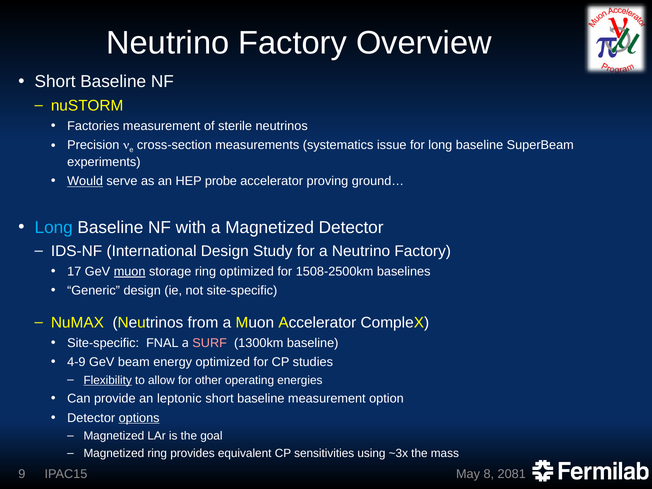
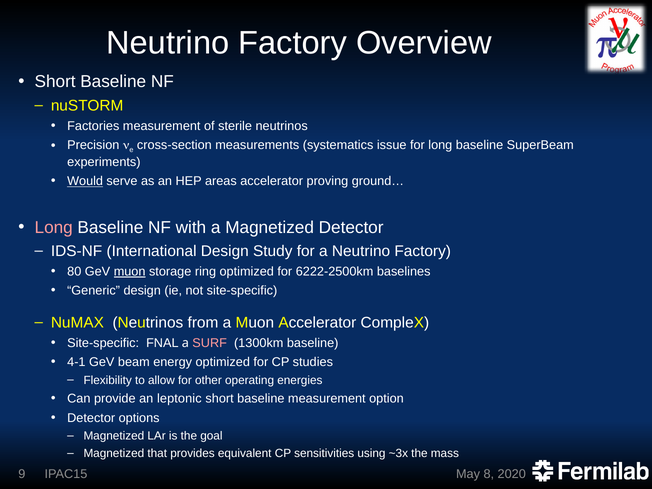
probe: probe -> areas (221, 181)
Long colour: light blue -> pink (54, 227)
17: 17 -> 80 (74, 272)
1508-2500km: 1508-2500km -> 6222-2500km (335, 272)
4-9: 4-9 -> 4-1 (76, 362)
Flexibility underline: present -> none (108, 380)
options underline: present -> none (139, 418)
Magnetized ring: ring -> that (157, 453)
2081: 2081 -> 2020 (512, 474)
